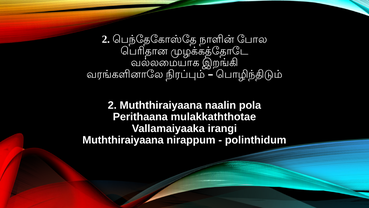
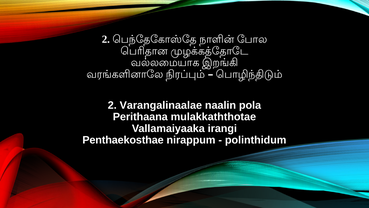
2 Muththiraiyaana: Muththiraiyaana -> Varangalinaalae (161, 105)
Muththiraiyaana: Muththiraiyaana -> Penthaekosthae (123, 140)
